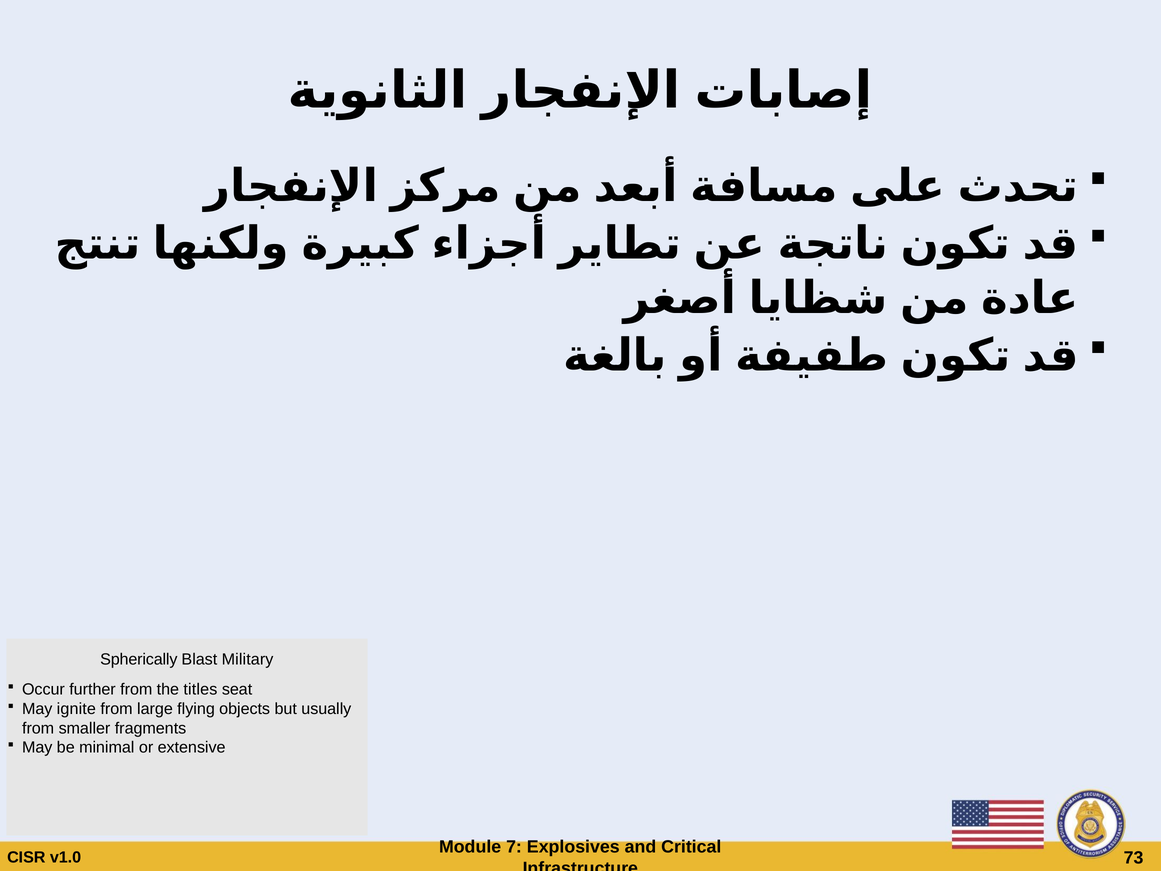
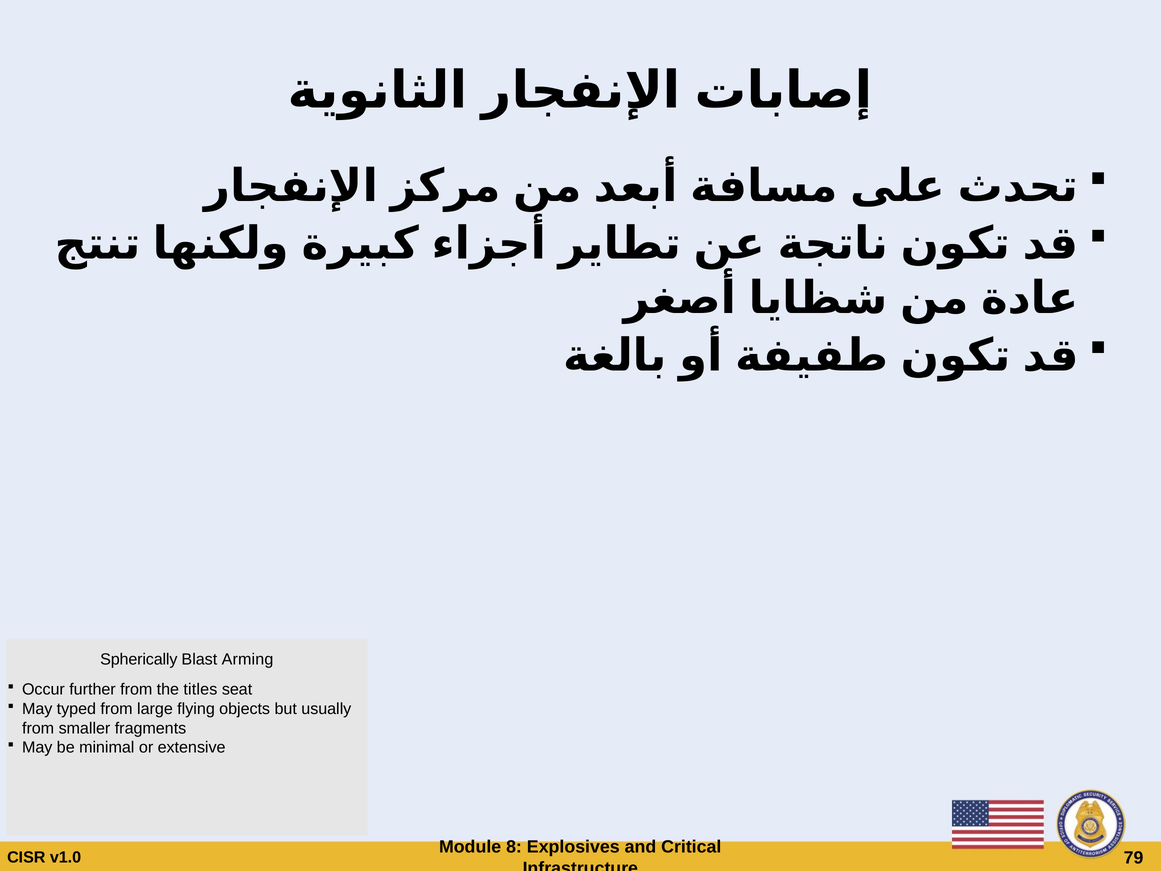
Military: Military -> Arming (248, 659)
ignite: ignite -> typed (76, 709)
7: 7 -> 8 (514, 847)
73: 73 -> 79 (1134, 857)
